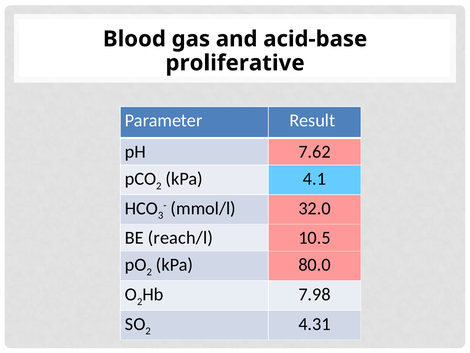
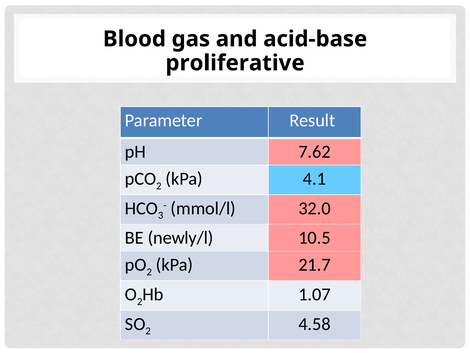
reach/l: reach/l -> newly/l (181, 238)
80.0: 80.0 -> 21.7 (315, 265)
7.98: 7.98 -> 1.07 (315, 294)
4.31: 4.31 -> 4.58 (315, 324)
